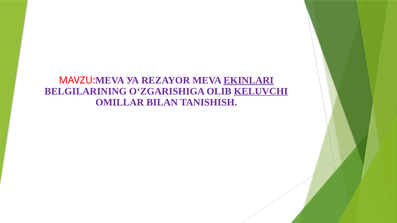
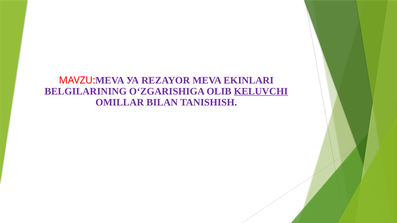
EKINLARI underline: present -> none (249, 80)
